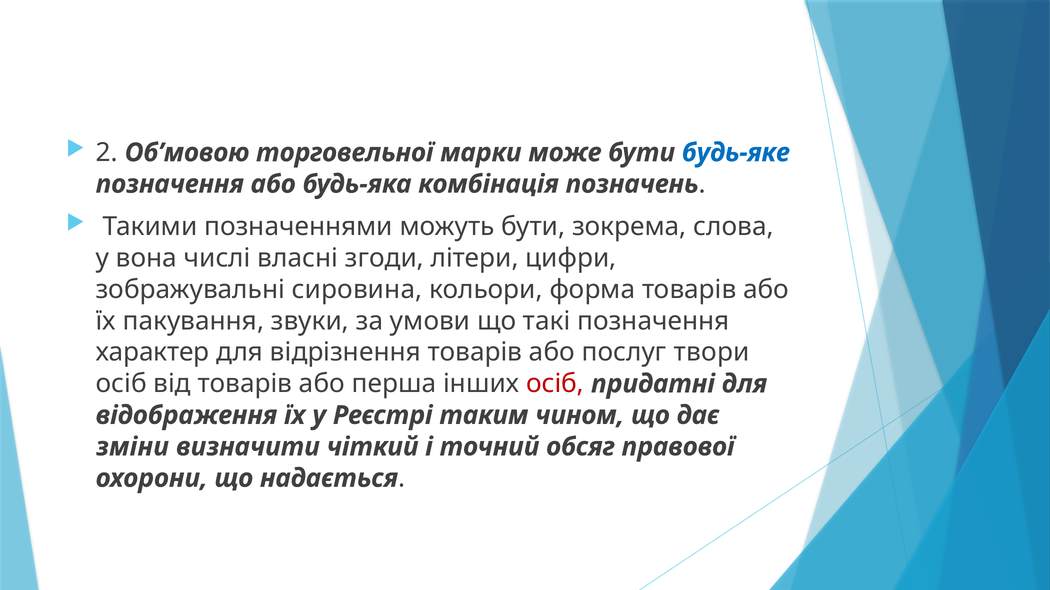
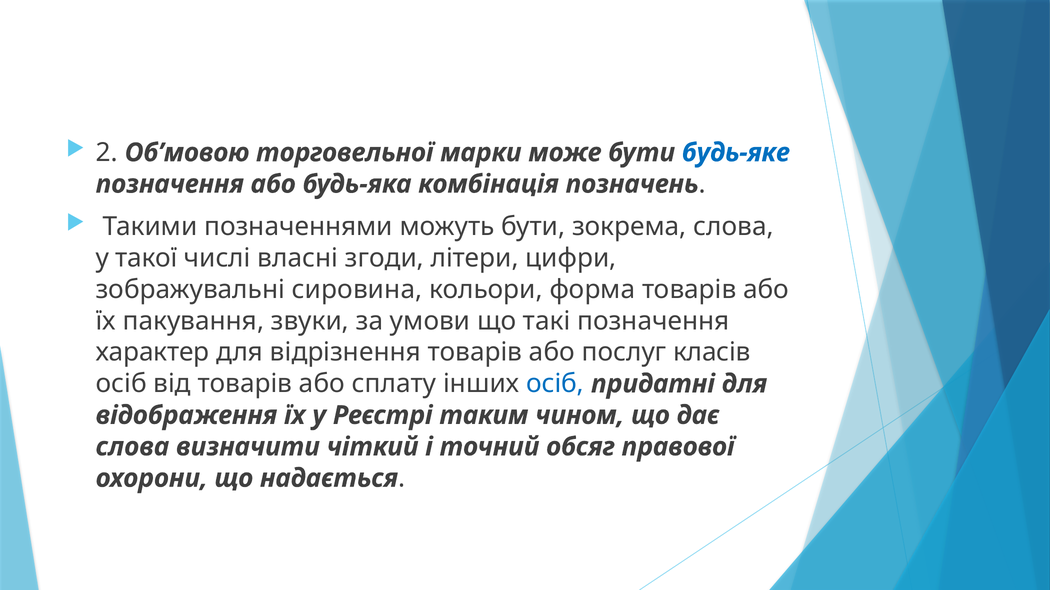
вона: вона -> такої (147, 258)
твори: твори -> класів (712, 353)
перша: перша -> сплату (394, 384)
осіб colour: red -> blue (555, 384)
зміни: зміни -> слова (132, 447)
